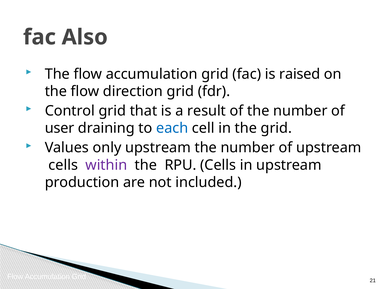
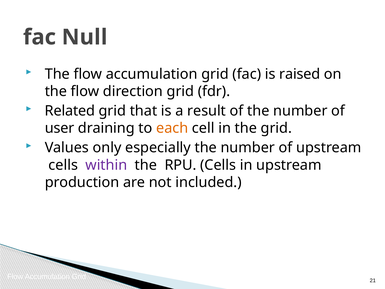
Also: Also -> Null (85, 37)
Control: Control -> Related (70, 111)
each colour: blue -> orange (172, 128)
only upstream: upstream -> especially (158, 148)
